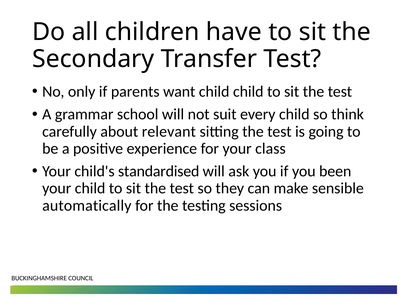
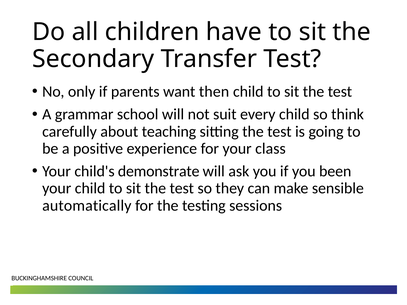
want child: child -> then (214, 92)
relevant: relevant -> teaching (169, 132)
standardised: standardised -> demonstrate (159, 171)
